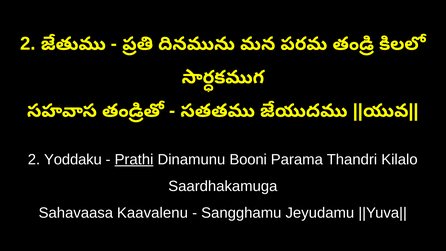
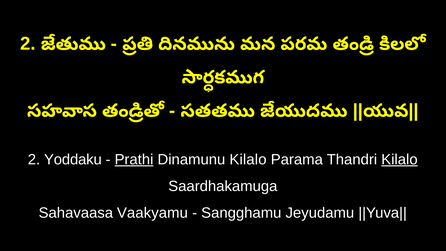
Dinamunu Booni: Booni -> Kilalo (248, 159)
Kilalo underline: none -> present (399, 159)
Kaavalenu: Kaavalenu -> Vaakyamu (152, 213)
